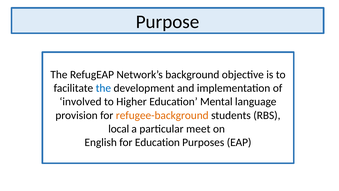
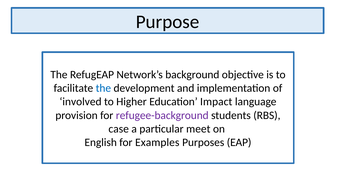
Mental: Mental -> Impact (216, 102)
refugee-background colour: orange -> purple (162, 115)
local: local -> case (119, 129)
for Education: Education -> Examples (157, 142)
